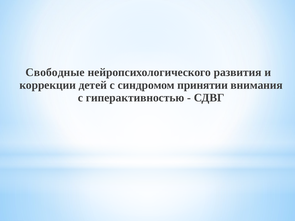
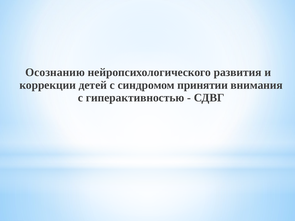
Свободные: Свободные -> Осознанию (55, 72)
